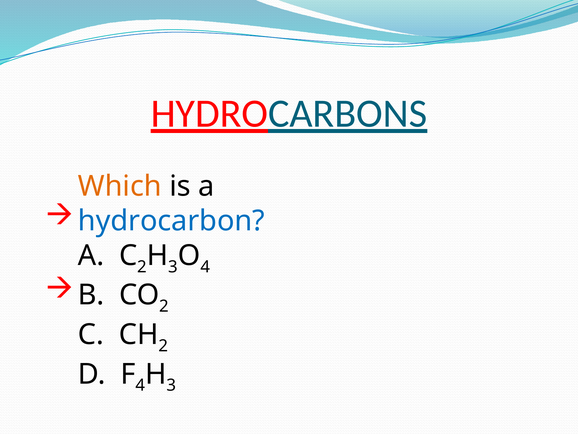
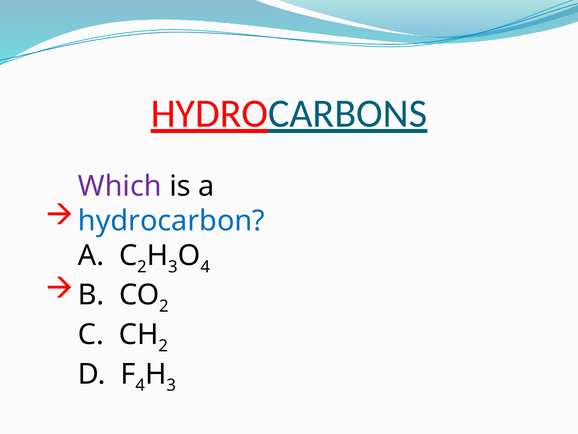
Which colour: orange -> purple (120, 186)
